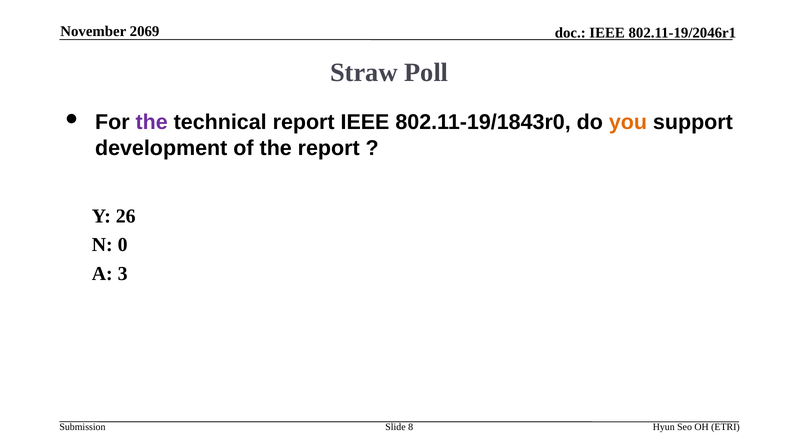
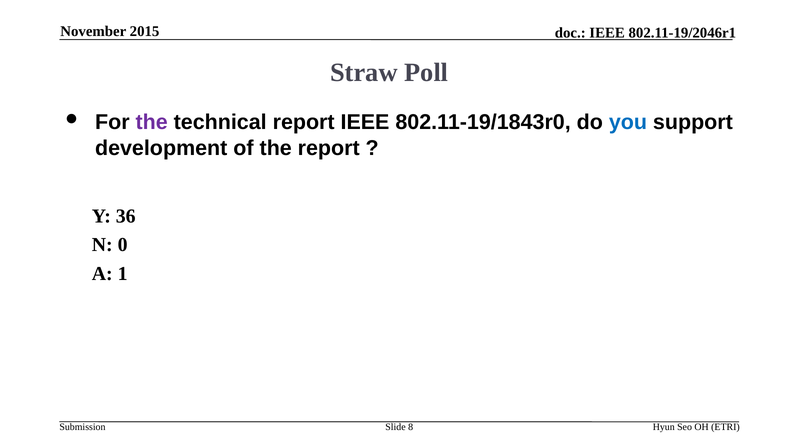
2069: 2069 -> 2015 (145, 31)
you colour: orange -> blue (628, 122)
26: 26 -> 36 (126, 216)
3: 3 -> 1 (123, 274)
